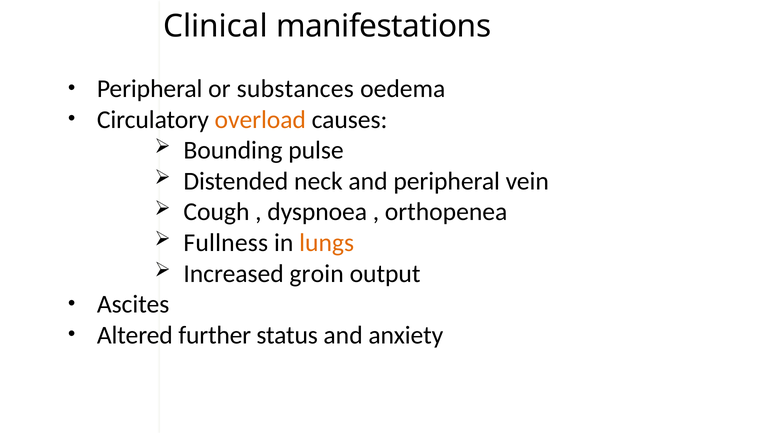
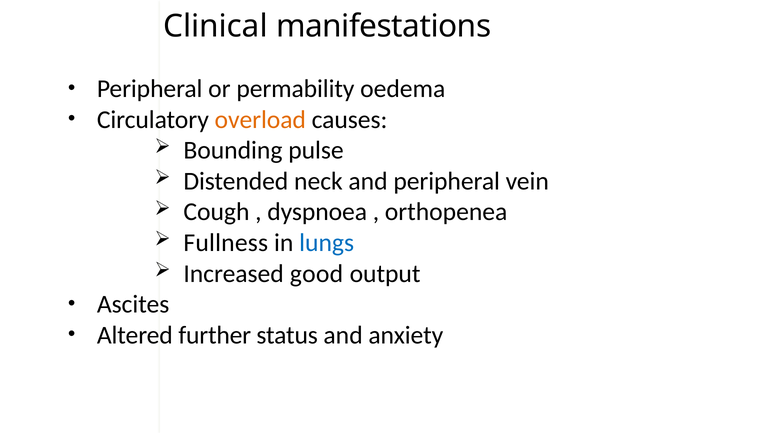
substances: substances -> permability (295, 89)
lungs colour: orange -> blue (327, 243)
groin: groin -> good (317, 273)
